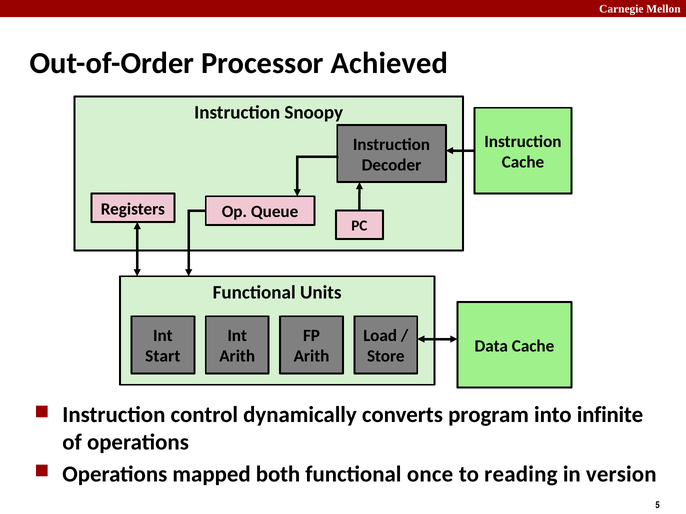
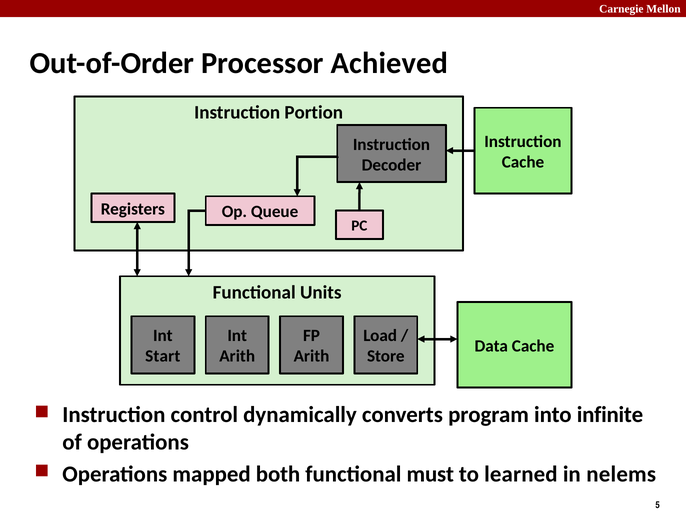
Snoopy: Snoopy -> Portion (314, 113)
once: once -> must (430, 475)
reading: reading -> learned (521, 475)
version: version -> nelems (621, 475)
